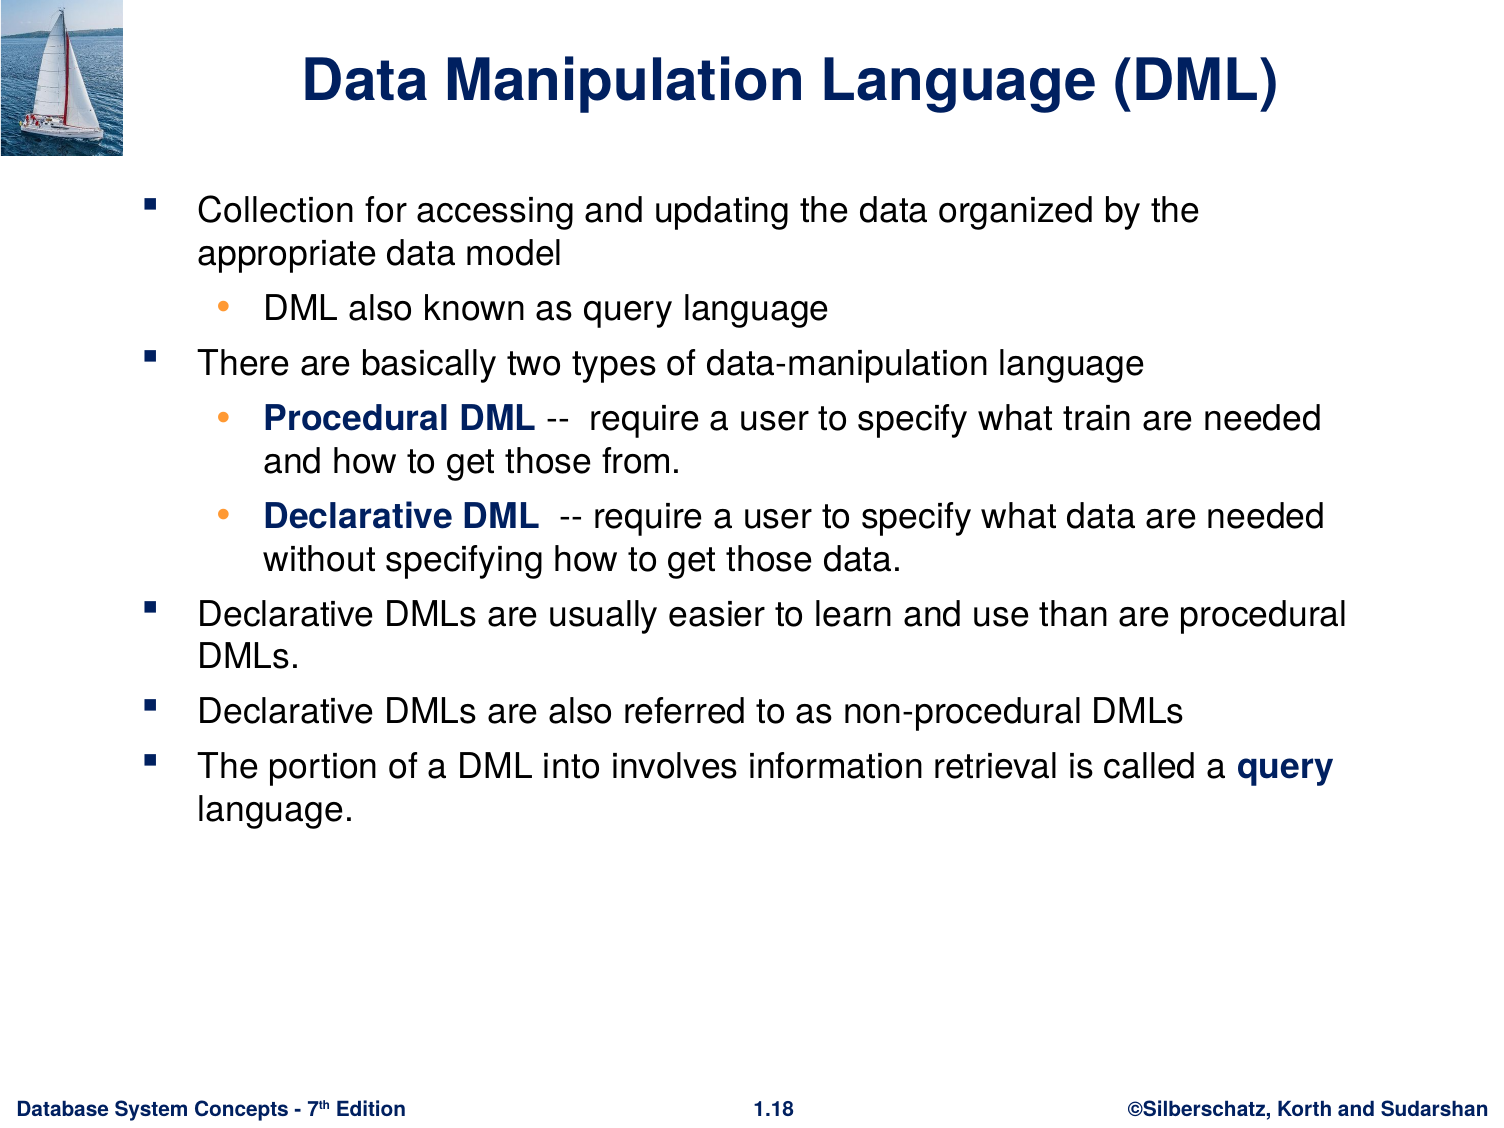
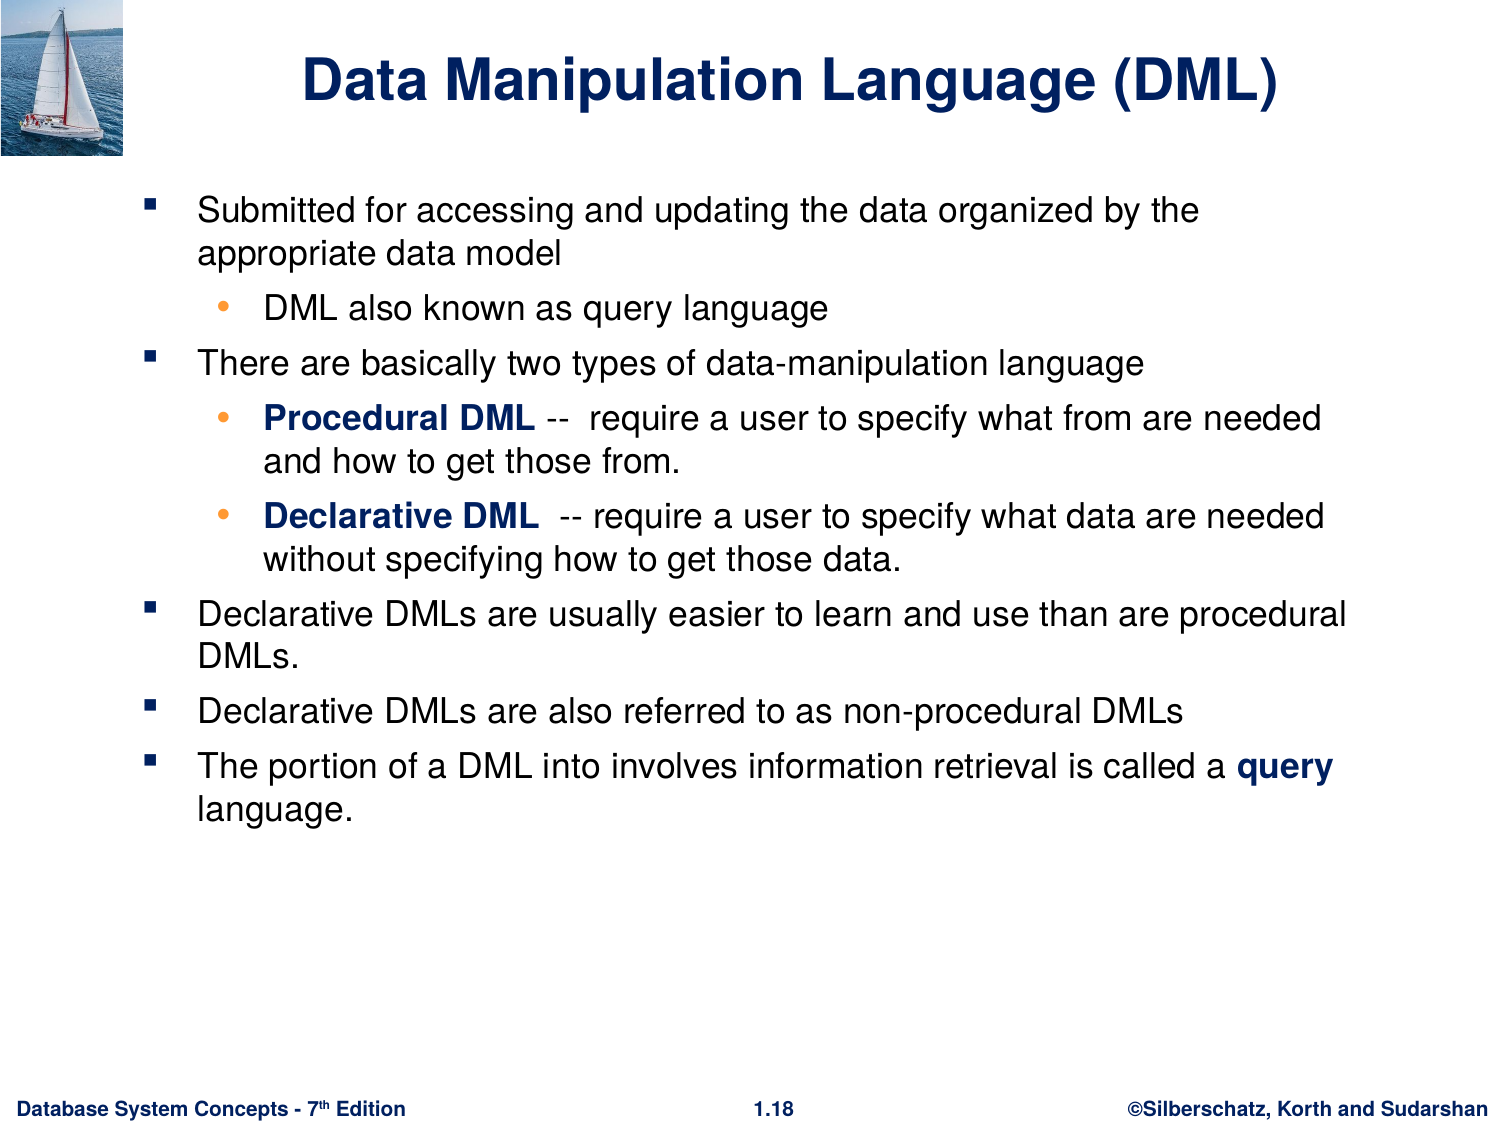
Collection: Collection -> Submitted (277, 211)
what train: train -> from (1098, 419)
